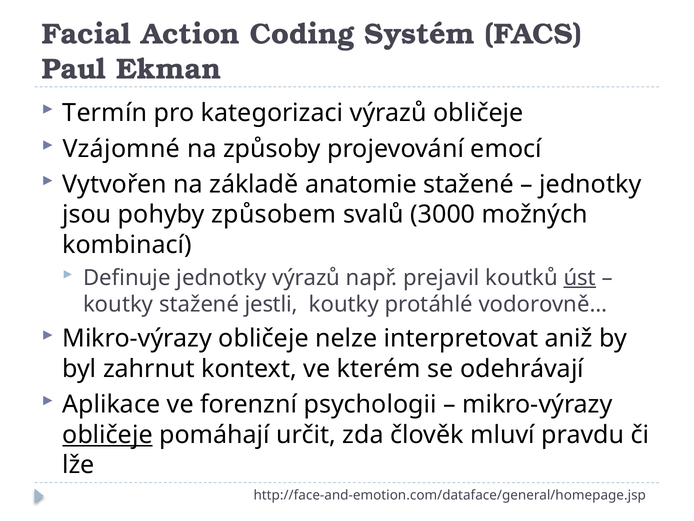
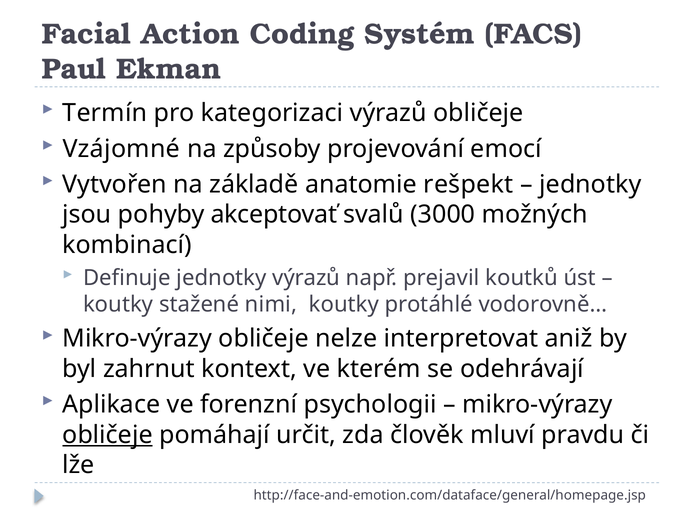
anatomie stažené: stažené -> rešpekt (468, 184)
způsobem: způsobem -> akceptovať (274, 214)
úst underline: present -> none (580, 277)
jestli: jestli -> nimi (271, 304)
